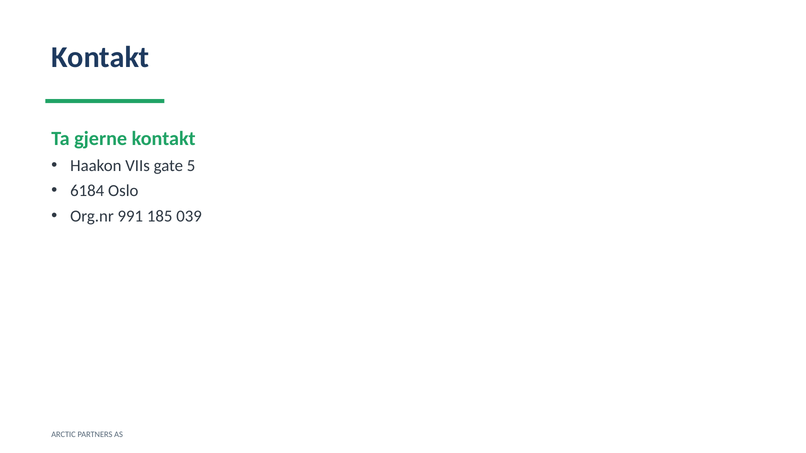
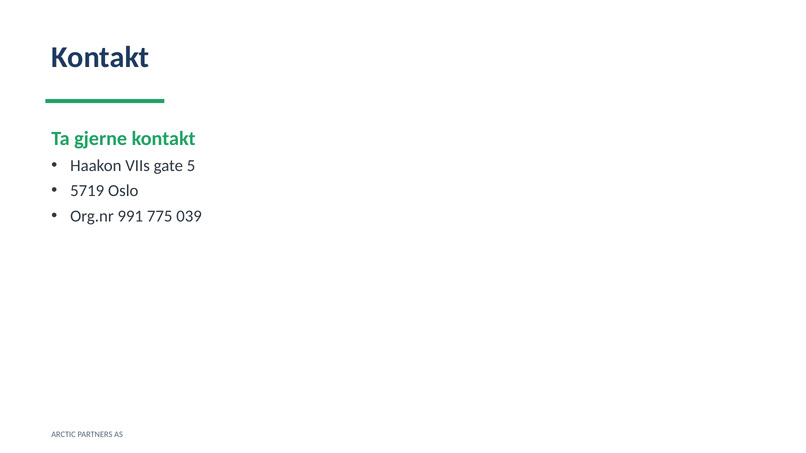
6184: 6184 -> 5719 (87, 191)
185: 185 -> 775 (160, 216)
